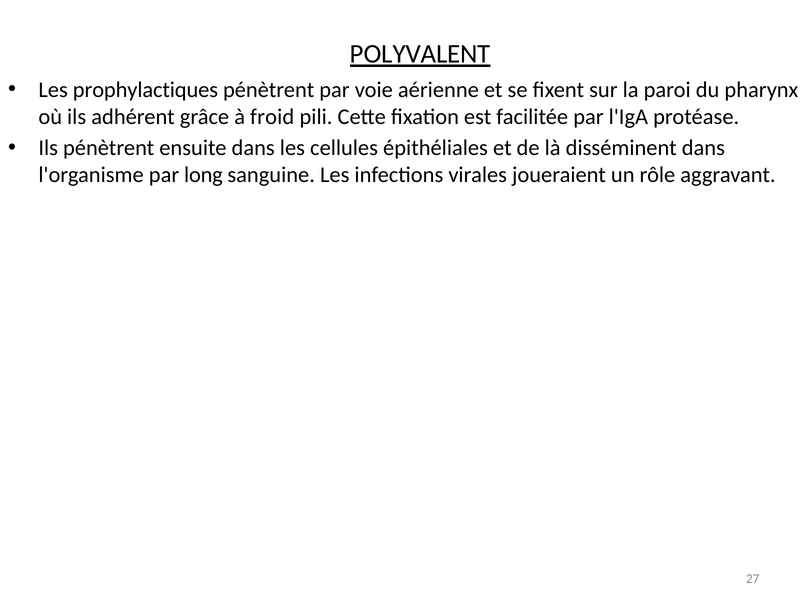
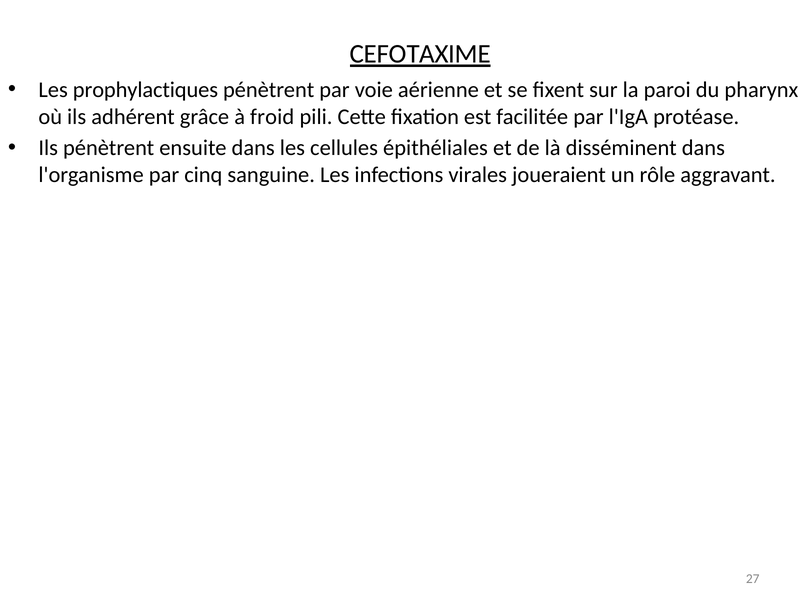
POLYVALENT: POLYVALENT -> CEFOTAXIME (420, 54)
long: long -> cinq (203, 175)
